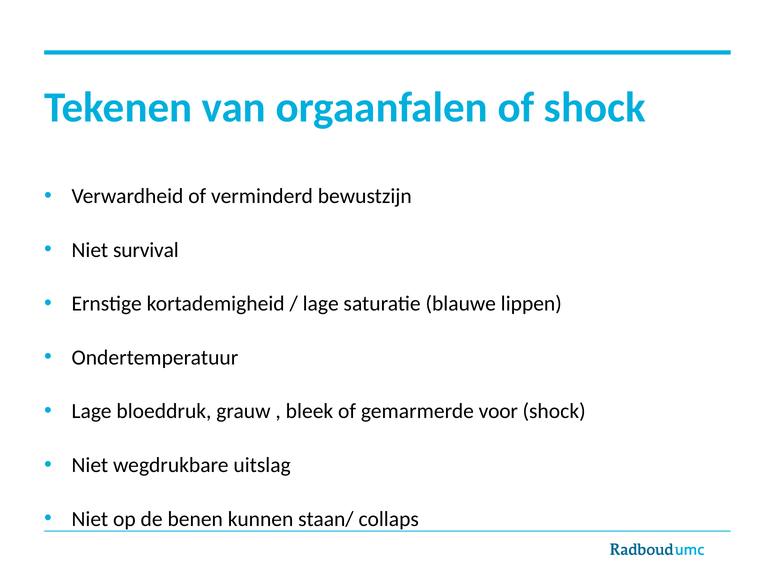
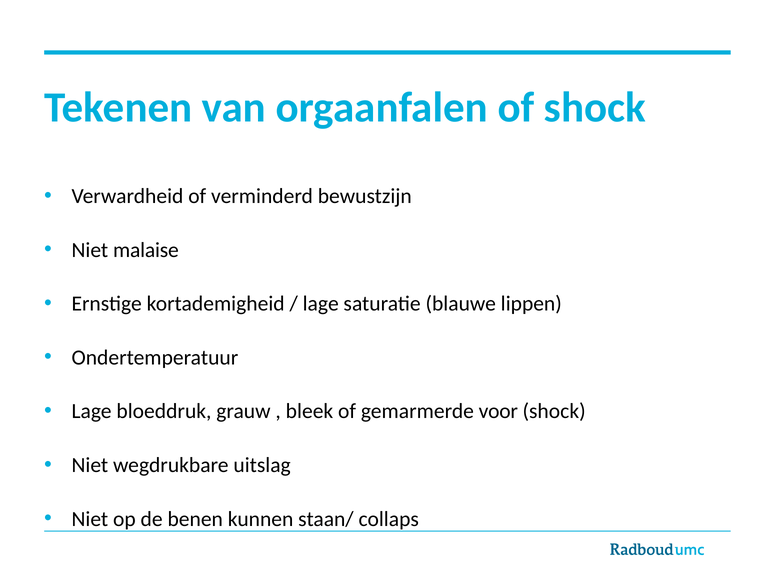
survival: survival -> malaise (146, 250)
